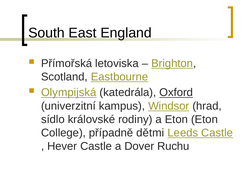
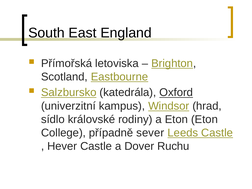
Olympijská: Olympijská -> Salzbursko (69, 92)
dětmi: dětmi -> sever (150, 133)
